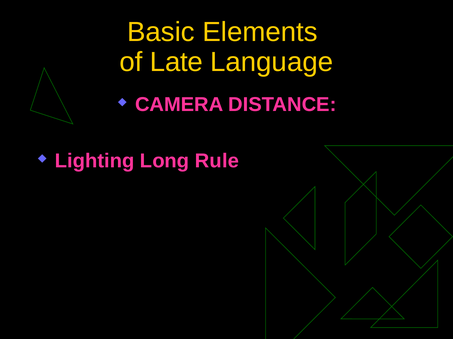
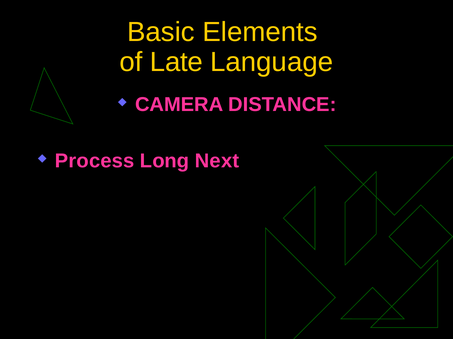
Lighting: Lighting -> Process (95, 161)
Rule: Rule -> Next (217, 161)
